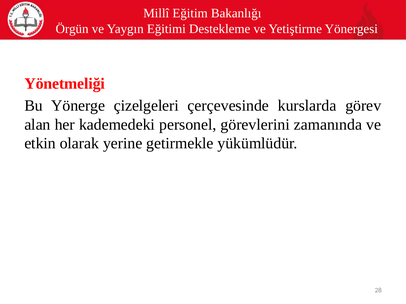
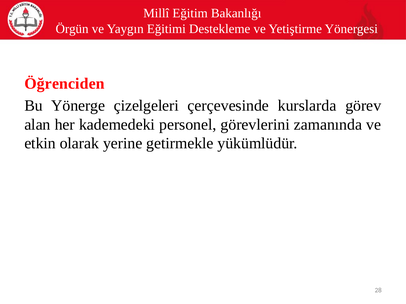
Yönetmeliği: Yönetmeliği -> Öğrenciden (65, 84)
